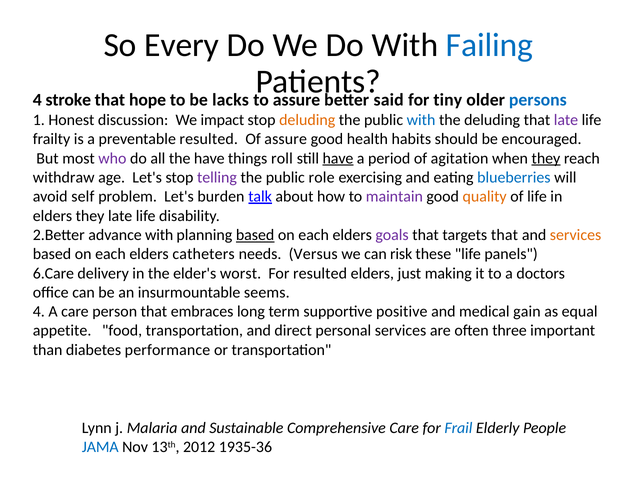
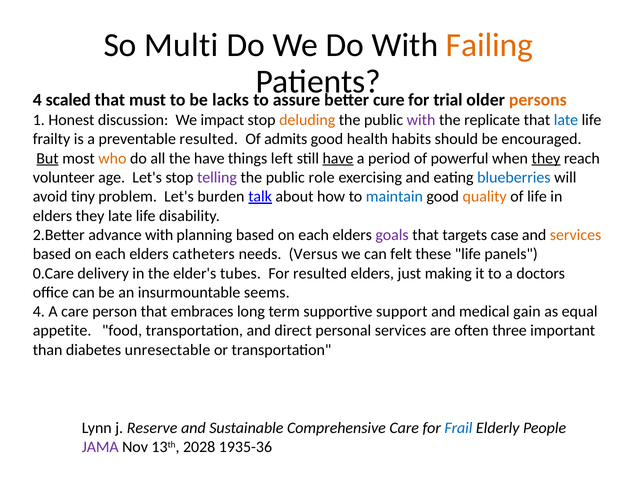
Every: Every -> Multi (181, 45)
Failing colour: blue -> orange (489, 45)
stroke: stroke -> scaled (68, 100)
hope: hope -> must (148, 100)
said: said -> cure (389, 100)
tiny: tiny -> trial (448, 100)
persons colour: blue -> orange (538, 100)
with colour: blue -> purple (421, 120)
the deluding: deluding -> replicate (492, 120)
late colour: purple -> blue (566, 120)
Of assure: assure -> admits (286, 139)
But underline: none -> present (47, 158)
who colour: purple -> orange (112, 158)
roll: roll -> left (282, 158)
agitation: agitation -> powerful (460, 158)
withdraw: withdraw -> volunteer (64, 177)
self: self -> tiny (83, 196)
maintain colour: purple -> blue (394, 196)
based underline: present -> none (255, 235)
targets that: that -> case (505, 235)
risk: risk -> felt (401, 254)
6.Care: 6.Care -> 0.Care (53, 273)
worst: worst -> tubes (241, 273)
positive: positive -> support (402, 311)
performance: performance -> unresectable (168, 350)
Malaria: Malaria -> Reserve (152, 428)
JAMA colour: blue -> purple (100, 447)
2012: 2012 -> 2028 (199, 447)
